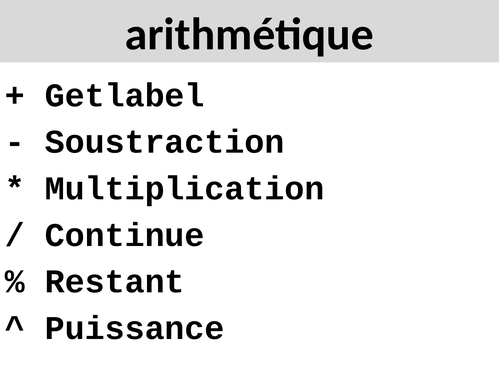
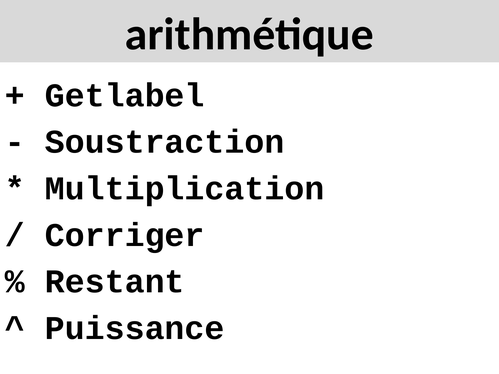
Continue: Continue -> Corriger (125, 235)
